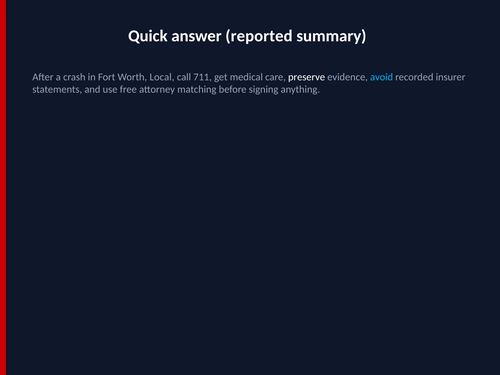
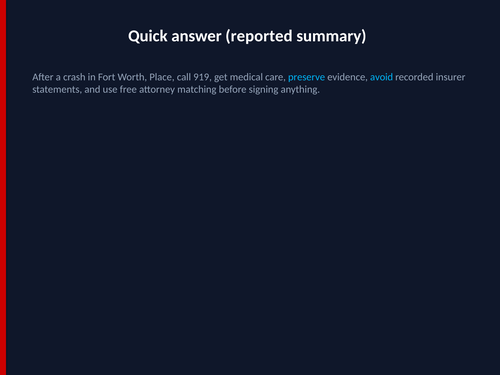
Local: Local -> Place (162, 77)
711: 711 -> 919 (203, 77)
preserve colour: white -> light blue (307, 77)
